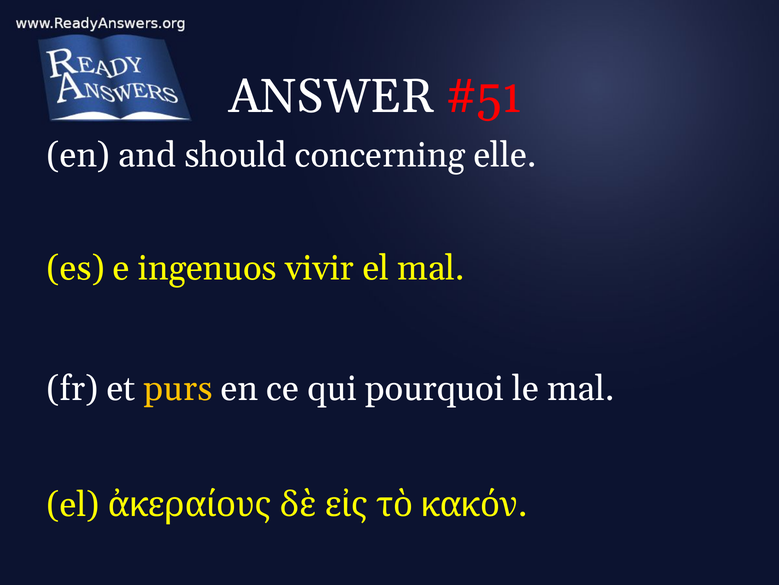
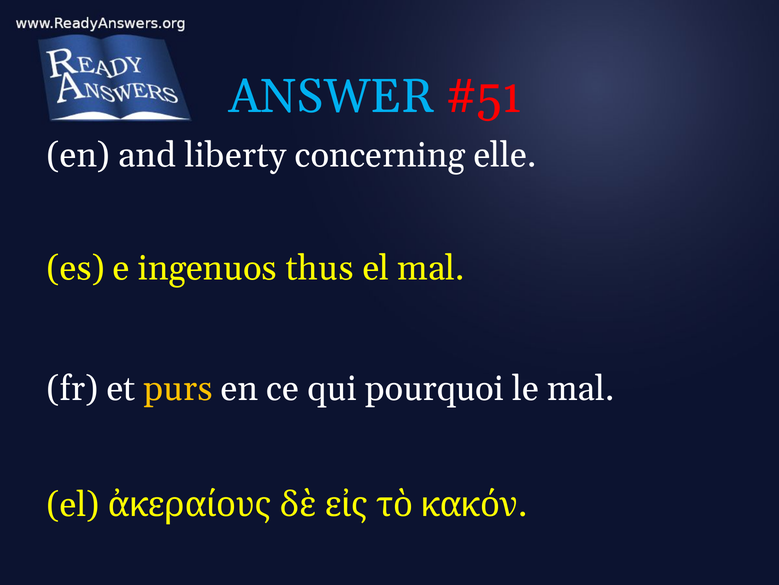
ANSWER colour: white -> light blue (332, 96)
should: should -> liberty (235, 155)
vivir: vivir -> thus (320, 268)
